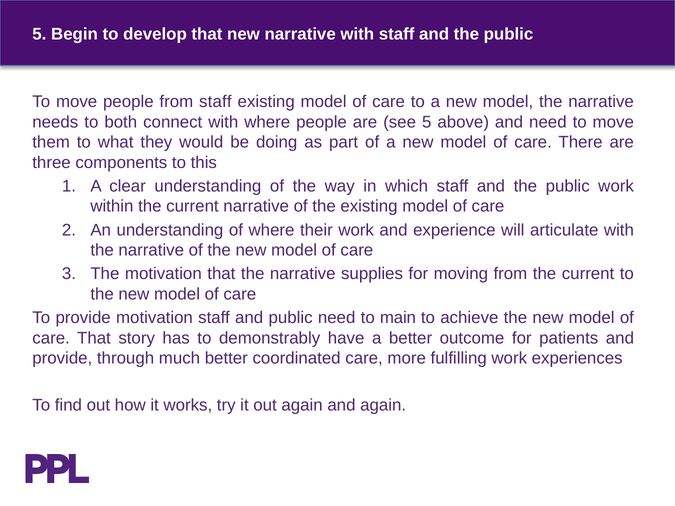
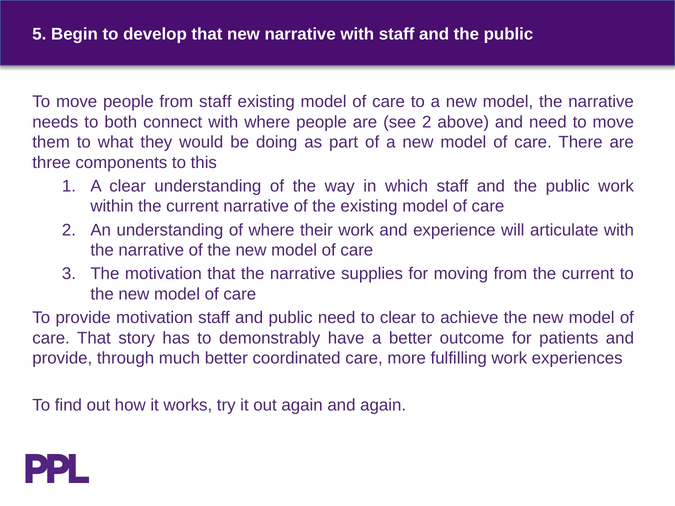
see 5: 5 -> 2 (427, 122)
to main: main -> clear (398, 318)
